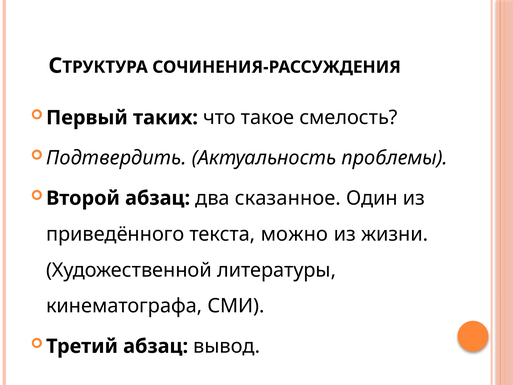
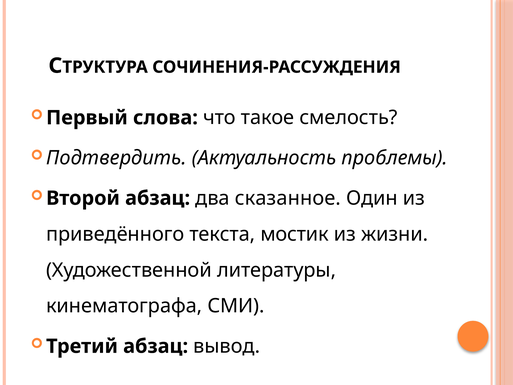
таких: таких -> слова (165, 118)
можно: можно -> мостик (295, 234)
